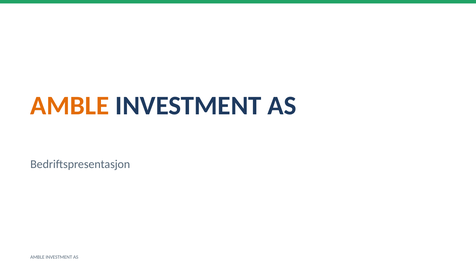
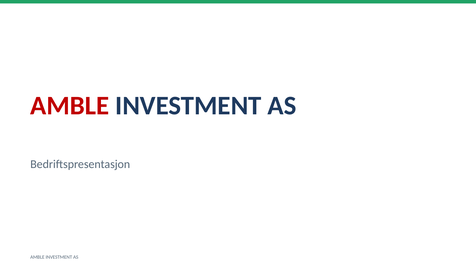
AMBLE colour: orange -> red (70, 106)
